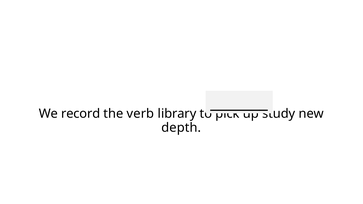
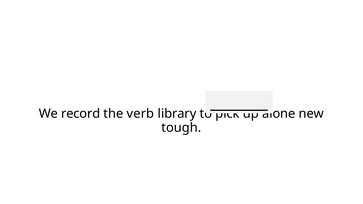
study: study -> alone (279, 114)
depth: depth -> tough (181, 128)
